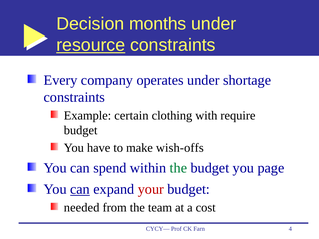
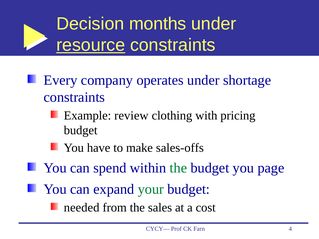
certain: certain -> review (131, 116)
require: require -> pricing (238, 116)
wish-offs: wish-offs -> sales-offs (180, 148)
can underline: present -> none (80, 189)
your colour: red -> green (151, 189)
team: team -> sales (160, 208)
